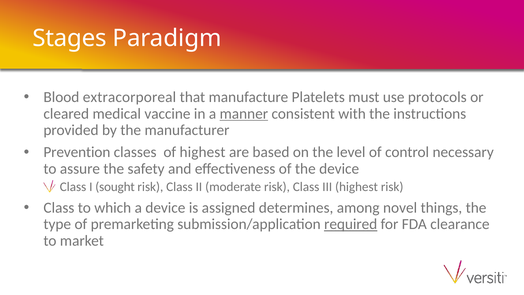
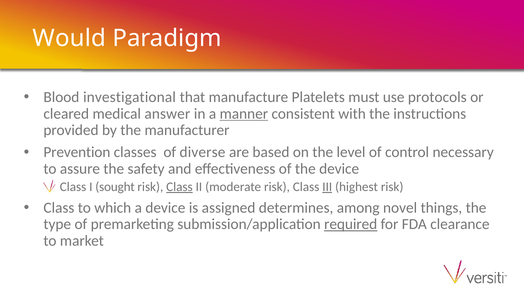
Stages: Stages -> Would (69, 38)
extracorporeal: extracorporeal -> investigational (129, 97)
vaccine: vaccine -> answer (167, 114)
of highest: highest -> diverse (202, 152)
Class underline: none -> present (179, 187)
III underline: none -> present (327, 187)
